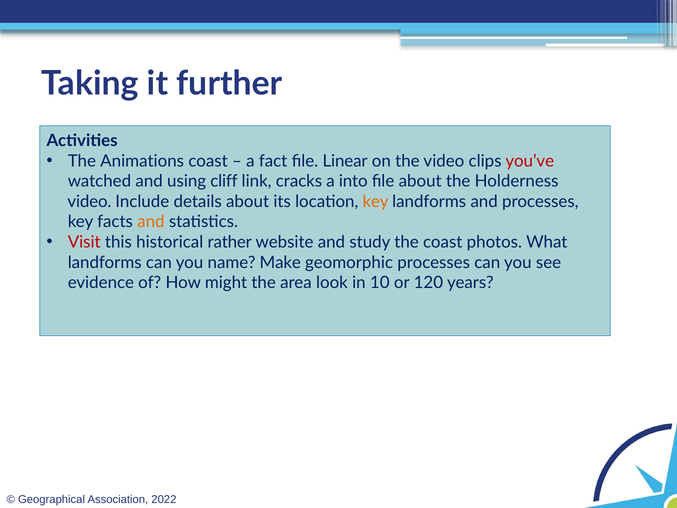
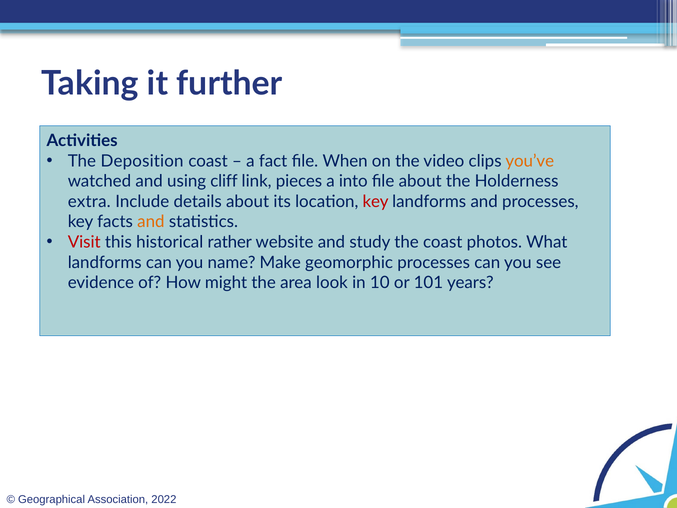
Animations: Animations -> Deposition (142, 161)
Linear: Linear -> When (345, 161)
you’ve colour: red -> orange (530, 161)
cracks: cracks -> pieces (299, 181)
video: video -> extra (89, 201)
key colour: orange -> red (376, 201)
120: 120 -> 101 (428, 283)
